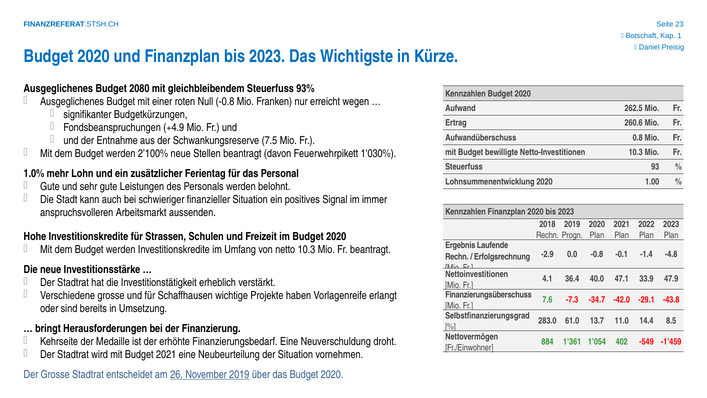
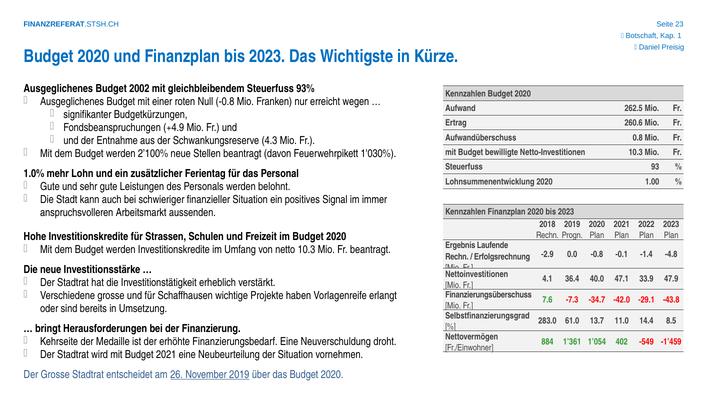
2080: 2080 -> 2002 (139, 89)
7.5: 7.5 -> 4.3 (269, 141)
